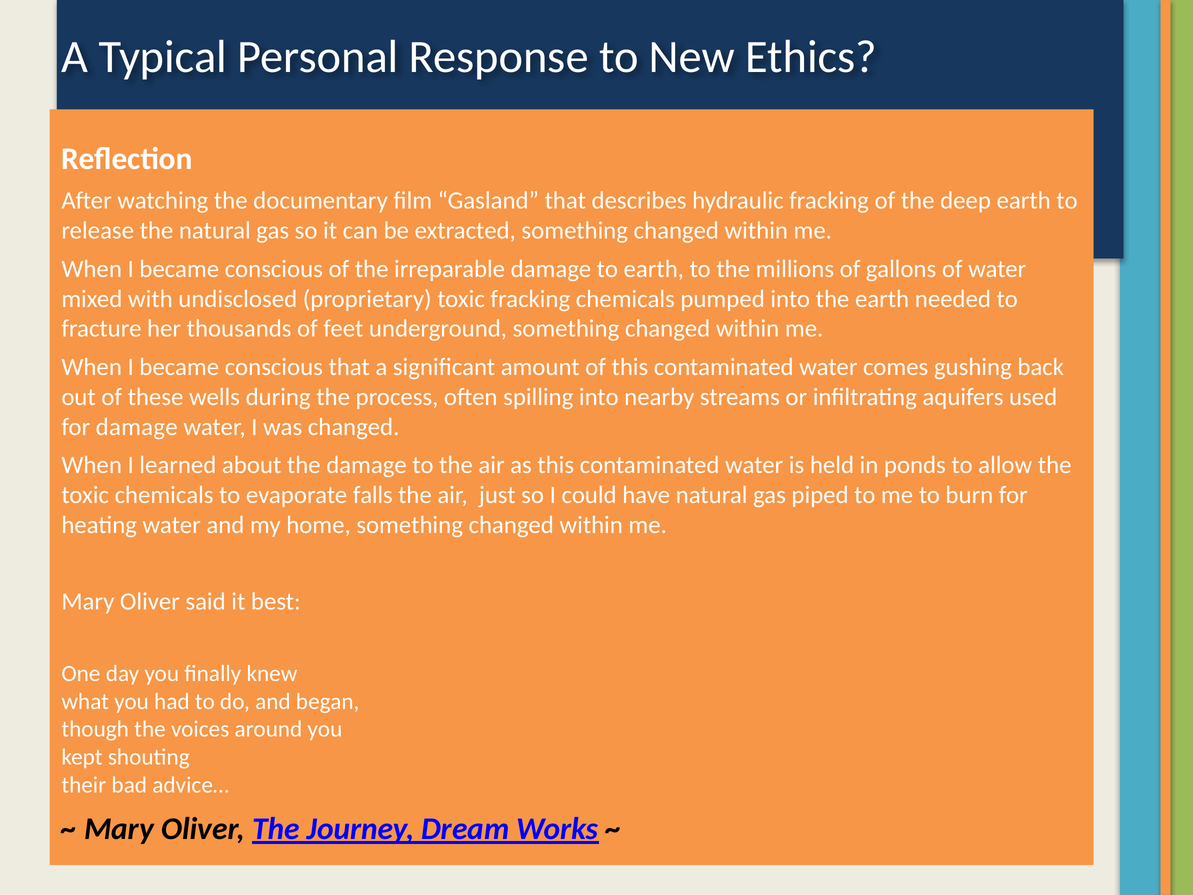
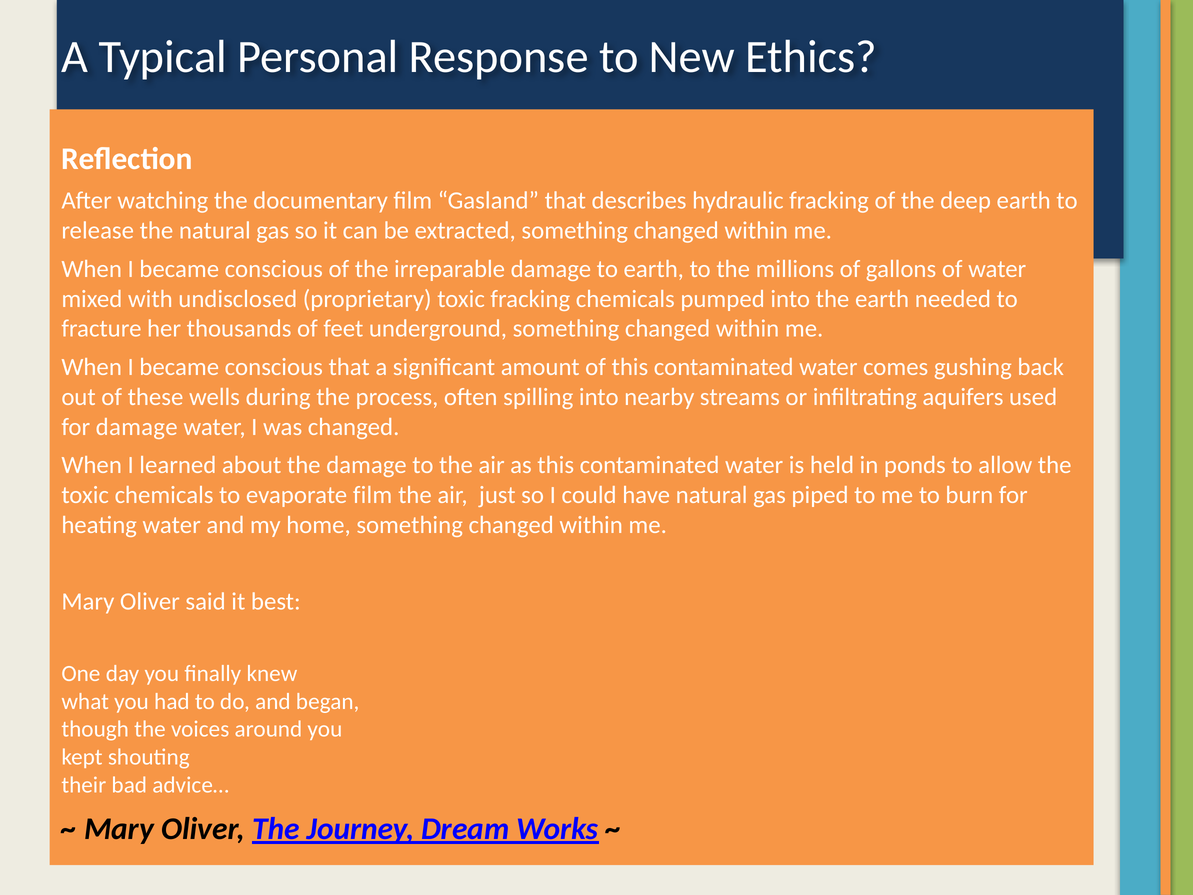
evaporate falls: falls -> film (373, 495)
